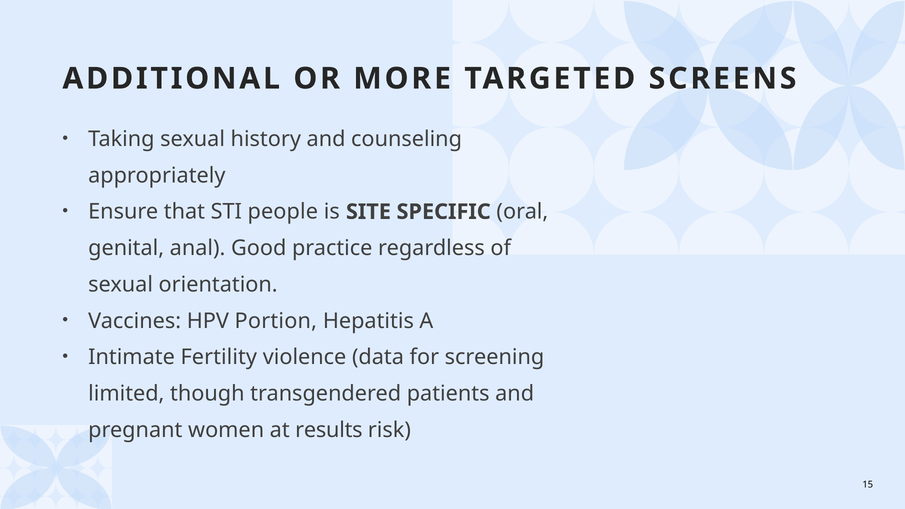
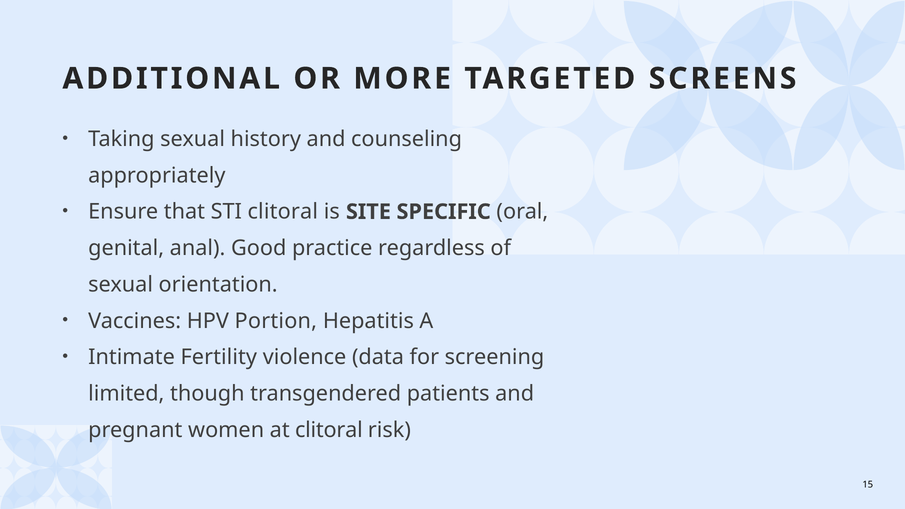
STI people: people -> clitoral (283, 212)
at results: results -> clitoral (329, 430)
